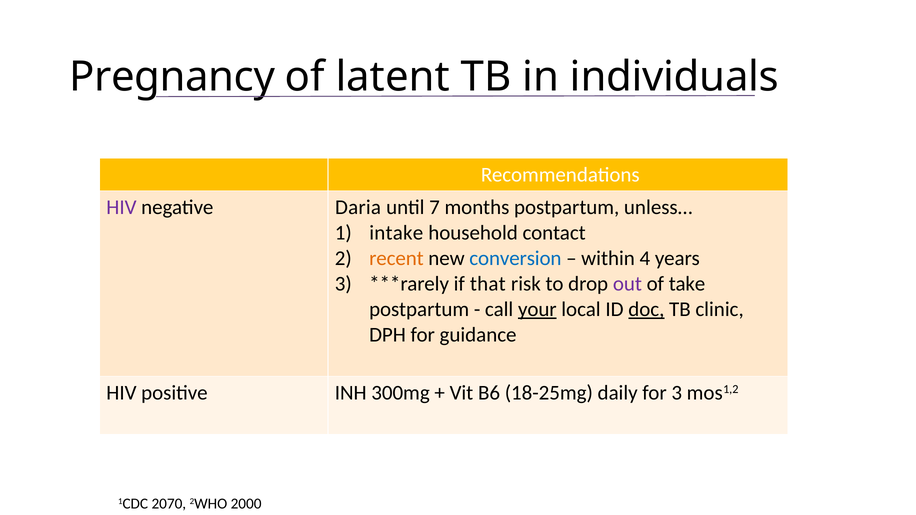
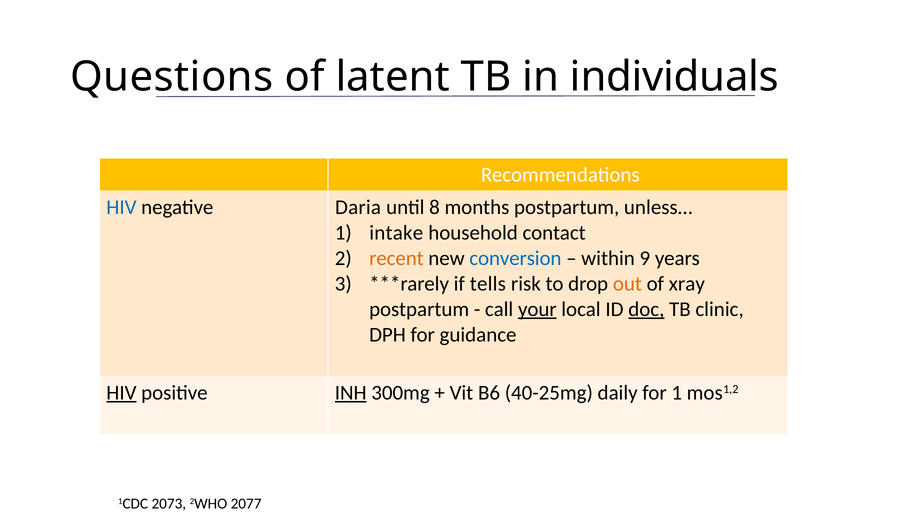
Pregnancy: Pregnancy -> Questions (172, 77)
HIV colour: purple -> blue (121, 207)
7: 7 -> 8 (435, 207)
4: 4 -> 9 (645, 258)
that: that -> tells (488, 284)
out colour: purple -> orange (627, 284)
take: take -> xray (687, 284)
HIV underline: none -> present (121, 393)
INH underline: none -> present (351, 393)
18-25mg: 18-25mg -> 40-25mg (549, 393)
for 3: 3 -> 1 (677, 393)
2070: 2070 -> 2073 (169, 504)
2000: 2000 -> 2077 (246, 504)
